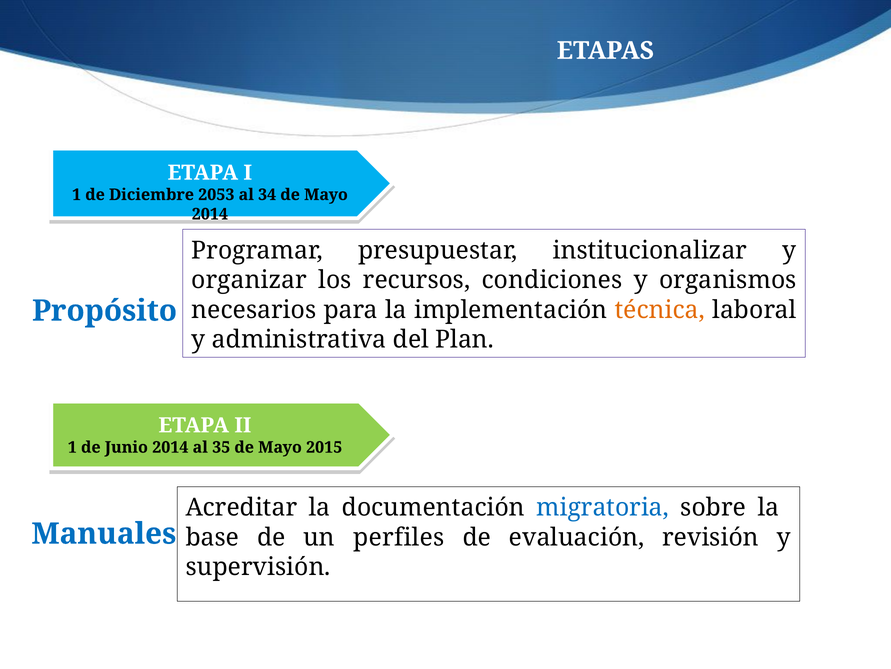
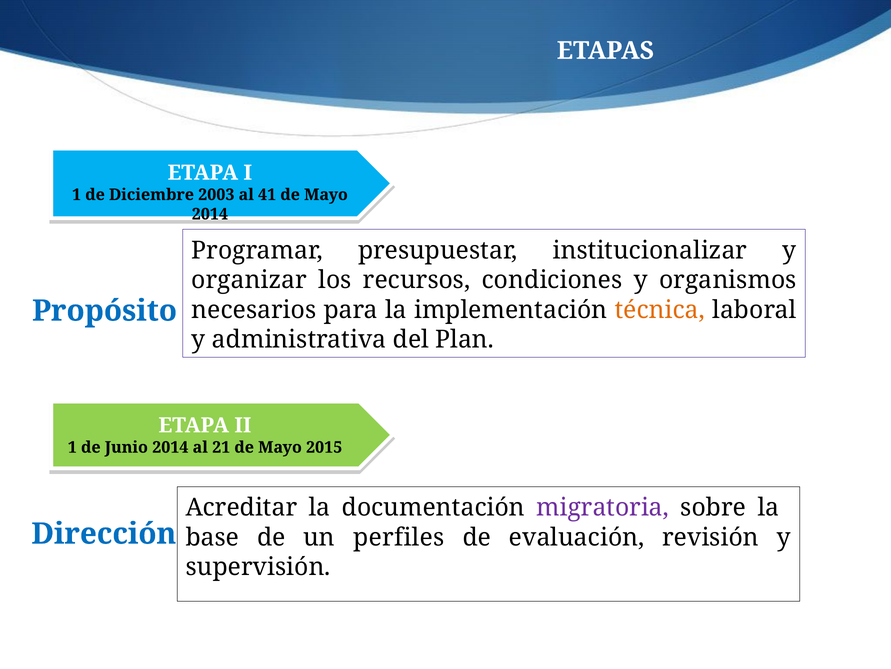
2053: 2053 -> 2003 (216, 195)
34: 34 -> 41 (267, 195)
35: 35 -> 21 (221, 447)
migratoria colour: blue -> purple (603, 507)
Manuales: Manuales -> Dirección (104, 533)
